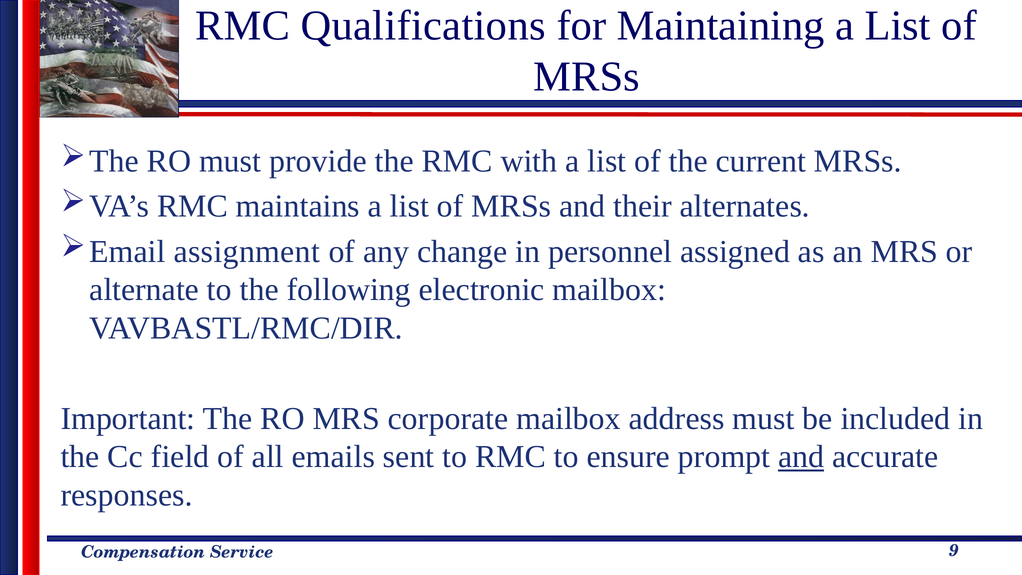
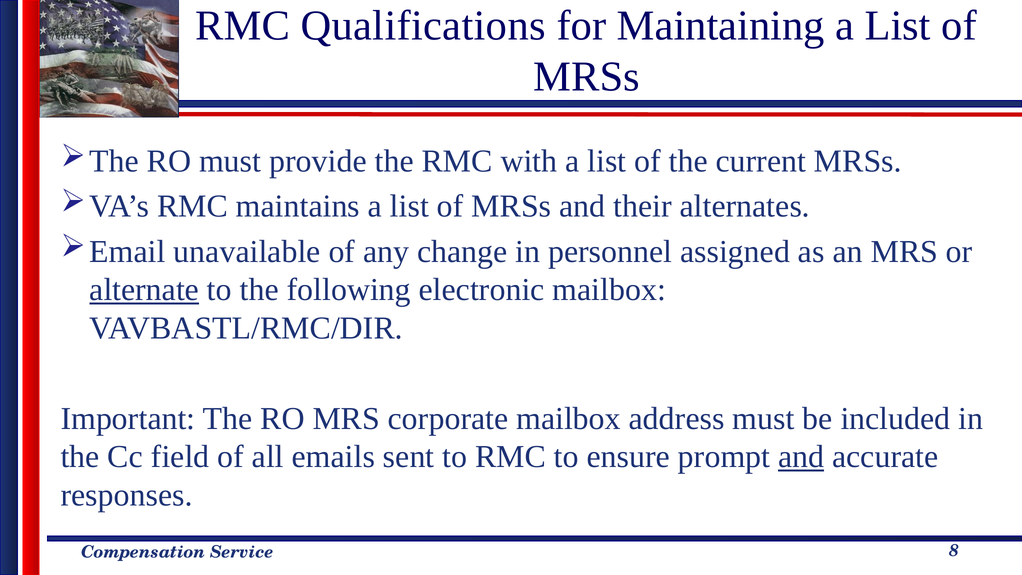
assignment: assignment -> unavailable (247, 251)
alternate underline: none -> present (144, 290)
9: 9 -> 8 (954, 550)
